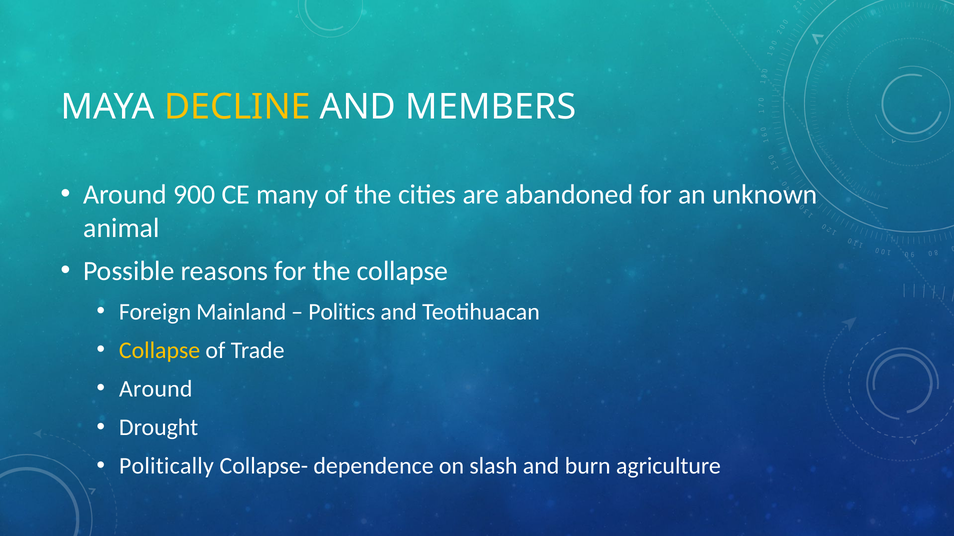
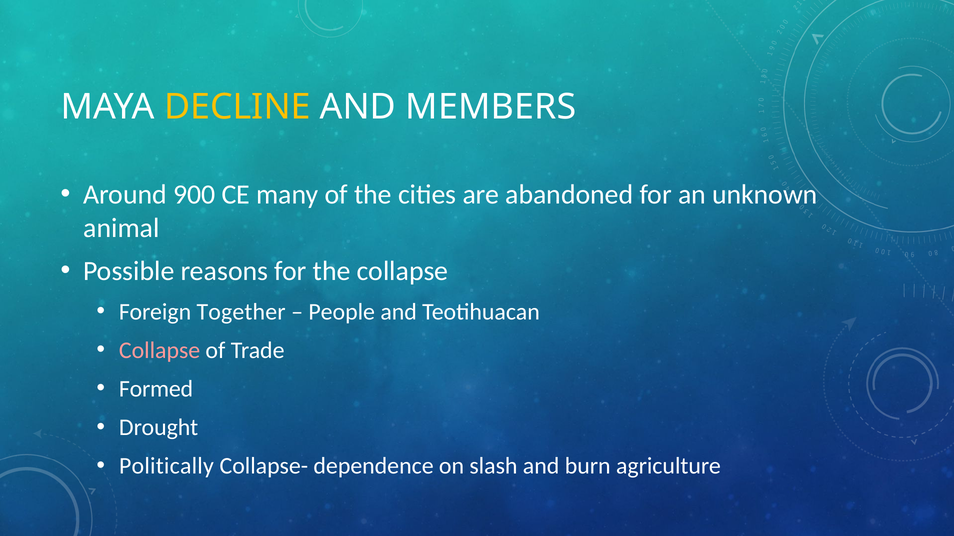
Mainland: Mainland -> Together (241, 312)
Politics: Politics -> People (342, 312)
Collapse colour: yellow -> pink (160, 351)
Around: Around -> Formed (156, 389)
